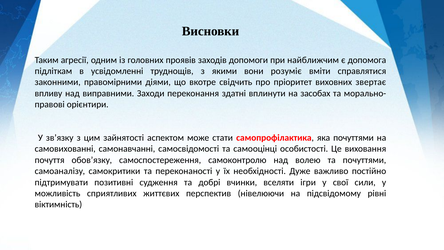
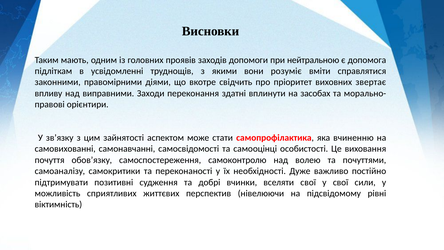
aгресiї: aгресiї -> мають (75, 60)
найближчим: найближчим -> нейтральною (313, 60)
яка почуттями: почуттями -> вчиненню (353, 138)
вселяти ігри: ігри -> свої (308, 182)
